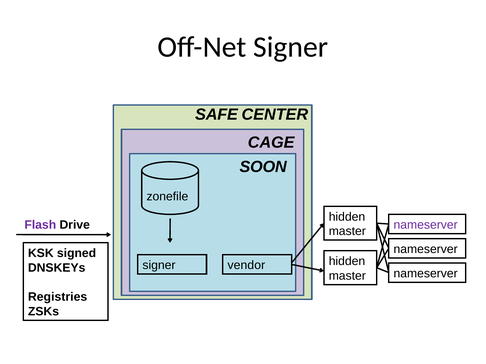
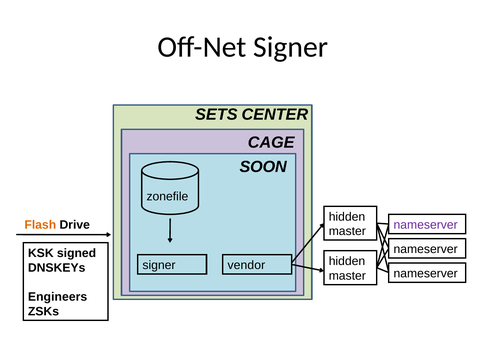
SAFE: SAFE -> SETS (216, 114)
Flash colour: purple -> orange (40, 225)
Registries: Registries -> Engineers (58, 297)
